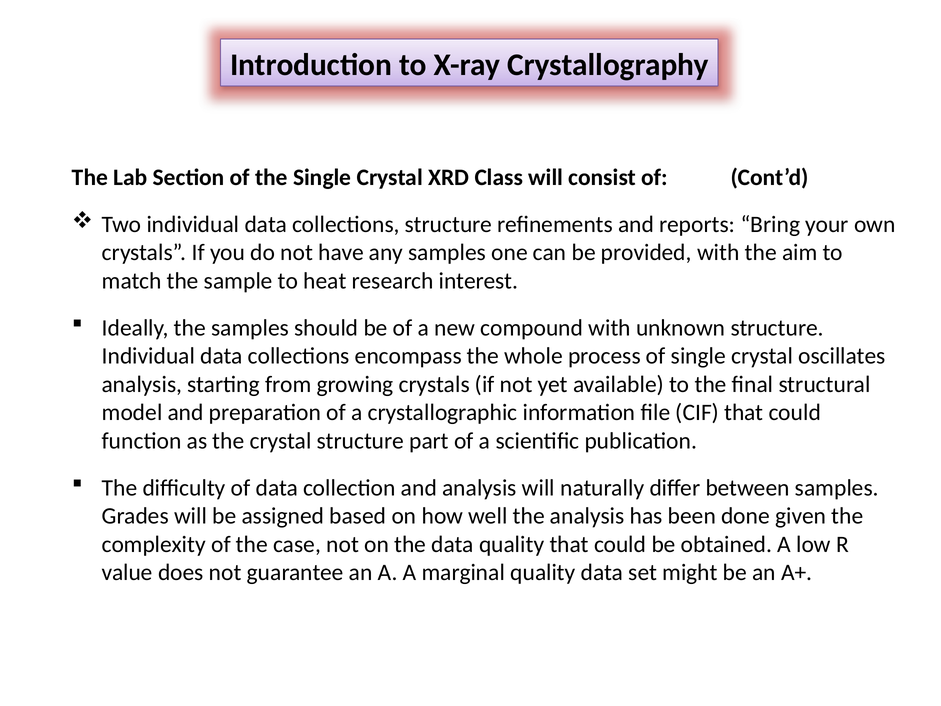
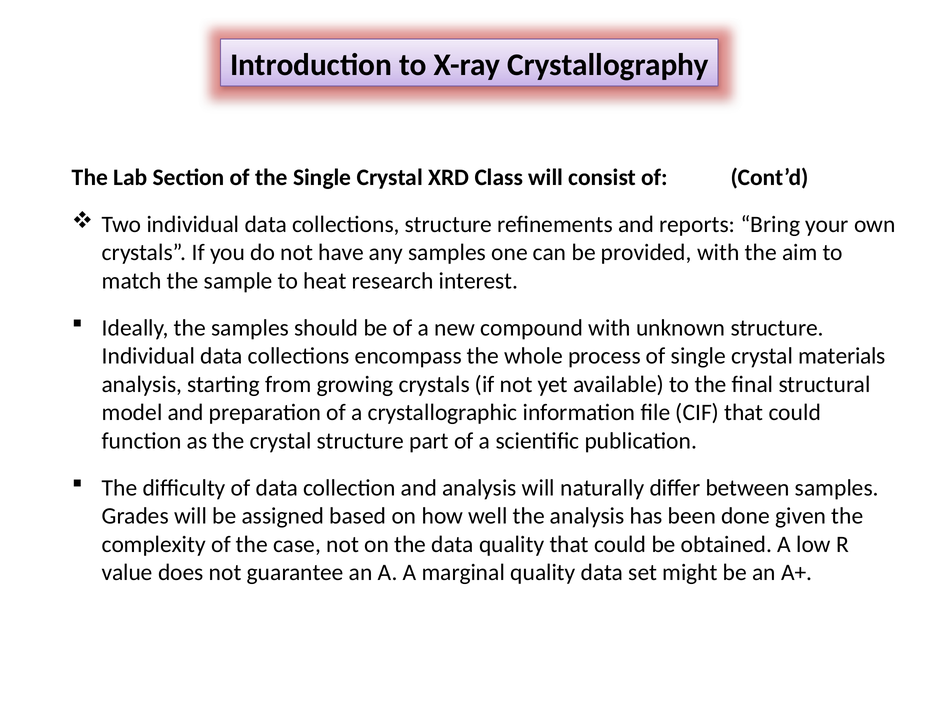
oscillates: oscillates -> materials (842, 356)
